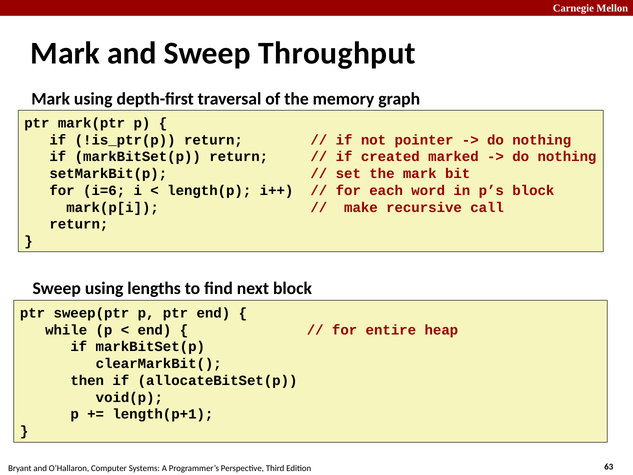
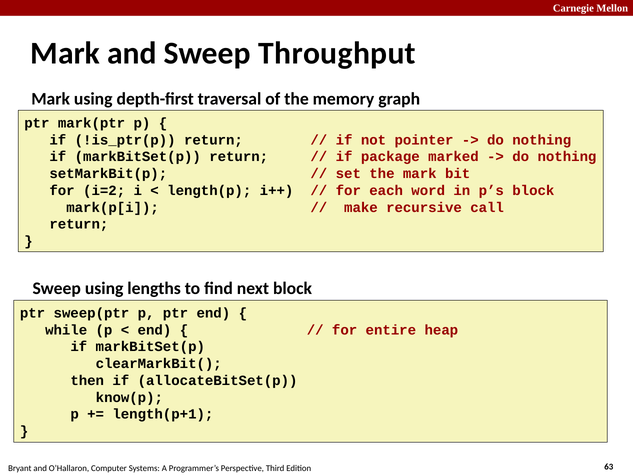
created: created -> package (390, 157)
i=6: i=6 -> i=2 (104, 190)
void(p: void(p -> know(p (129, 397)
